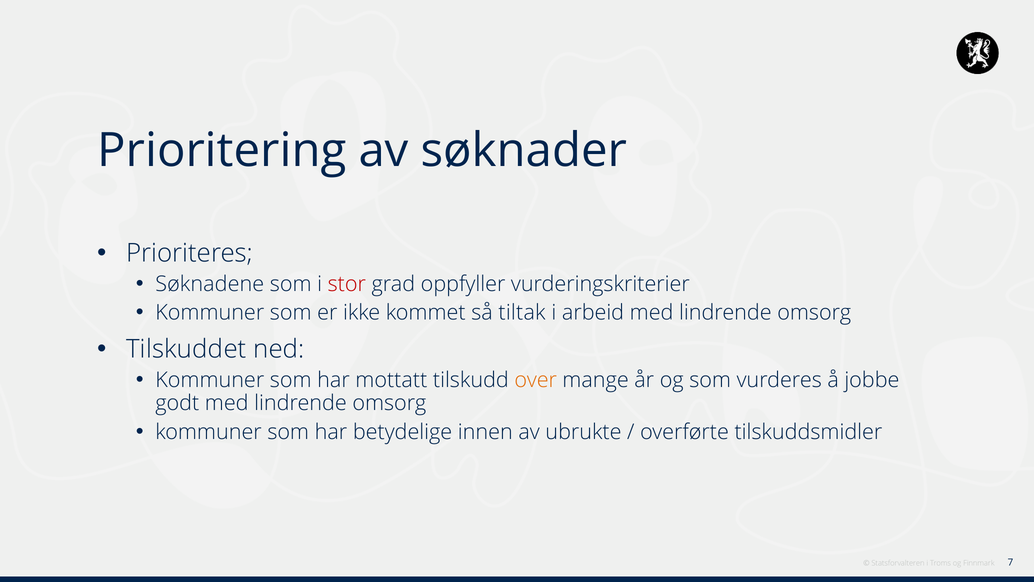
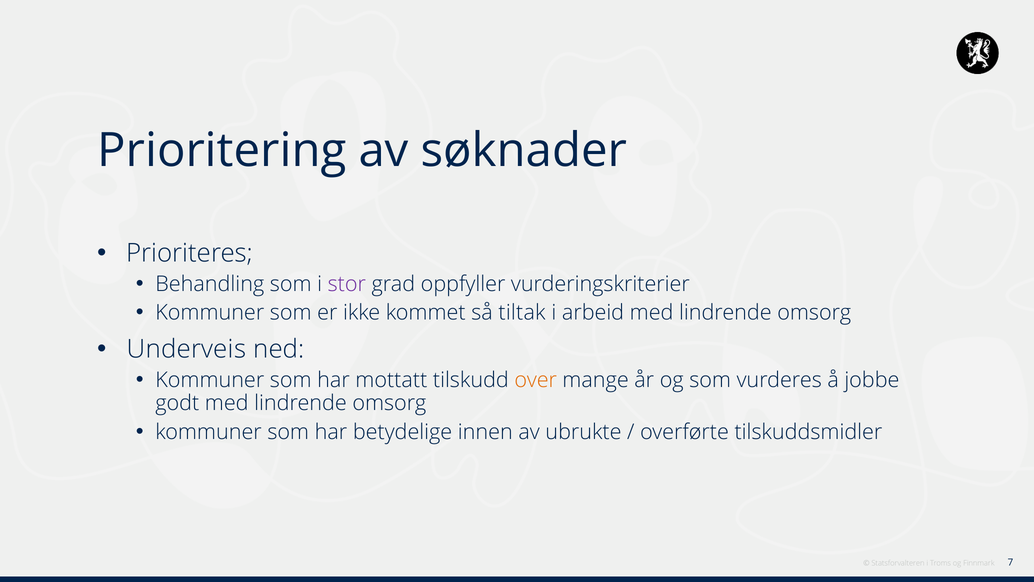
Søknadene: Søknadene -> Behandling (210, 284)
stor colour: red -> purple (347, 284)
Tilskuddet: Tilskuddet -> Underveis (186, 349)
